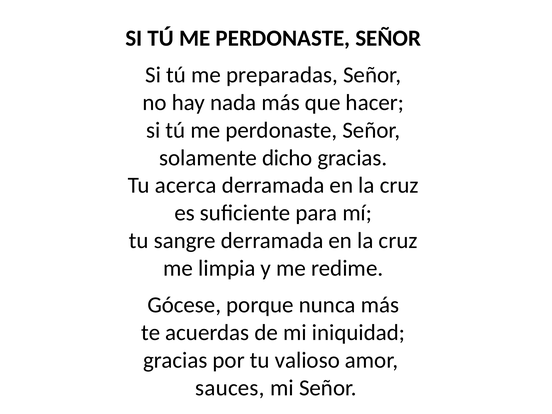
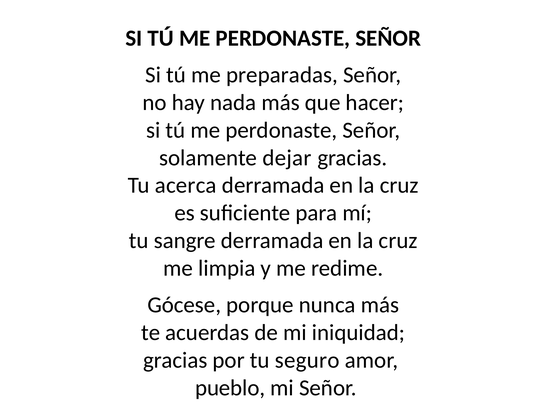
dicho: dicho -> dejar (287, 158)
valioso: valioso -> seguro (307, 360)
sauces: sauces -> pueblo (230, 388)
